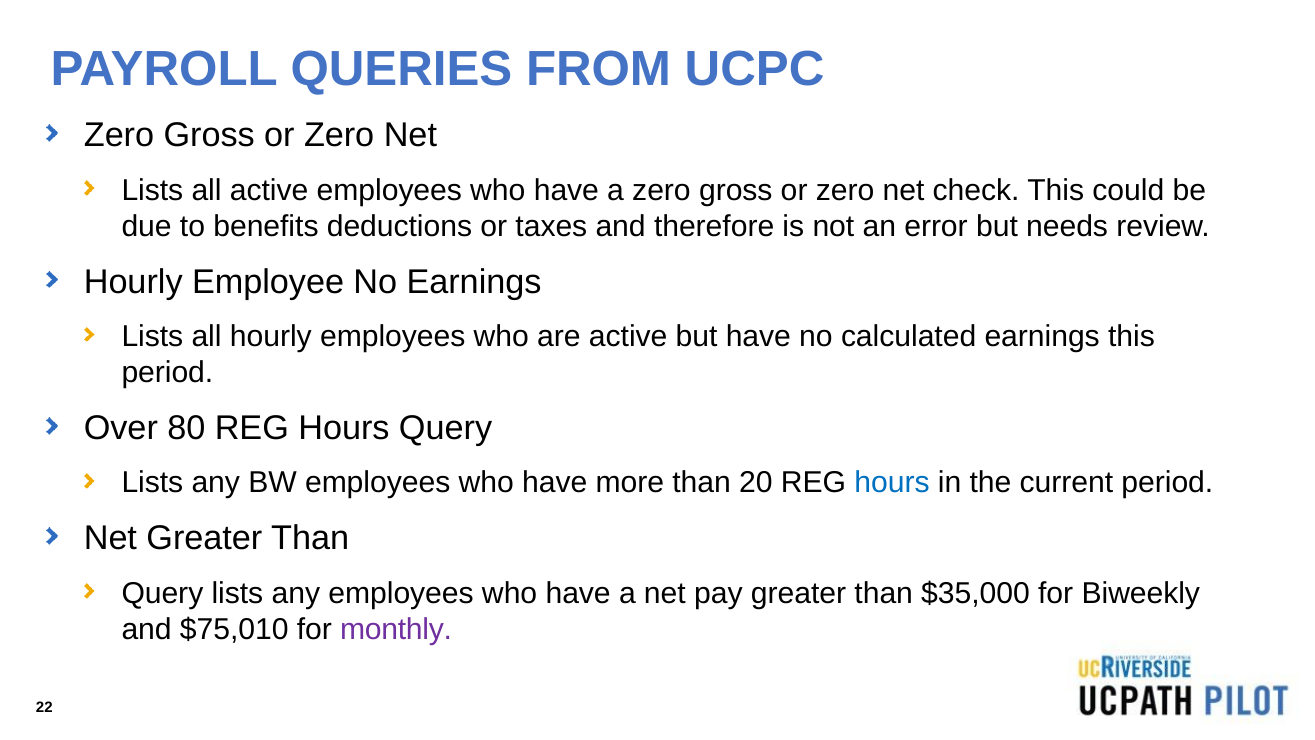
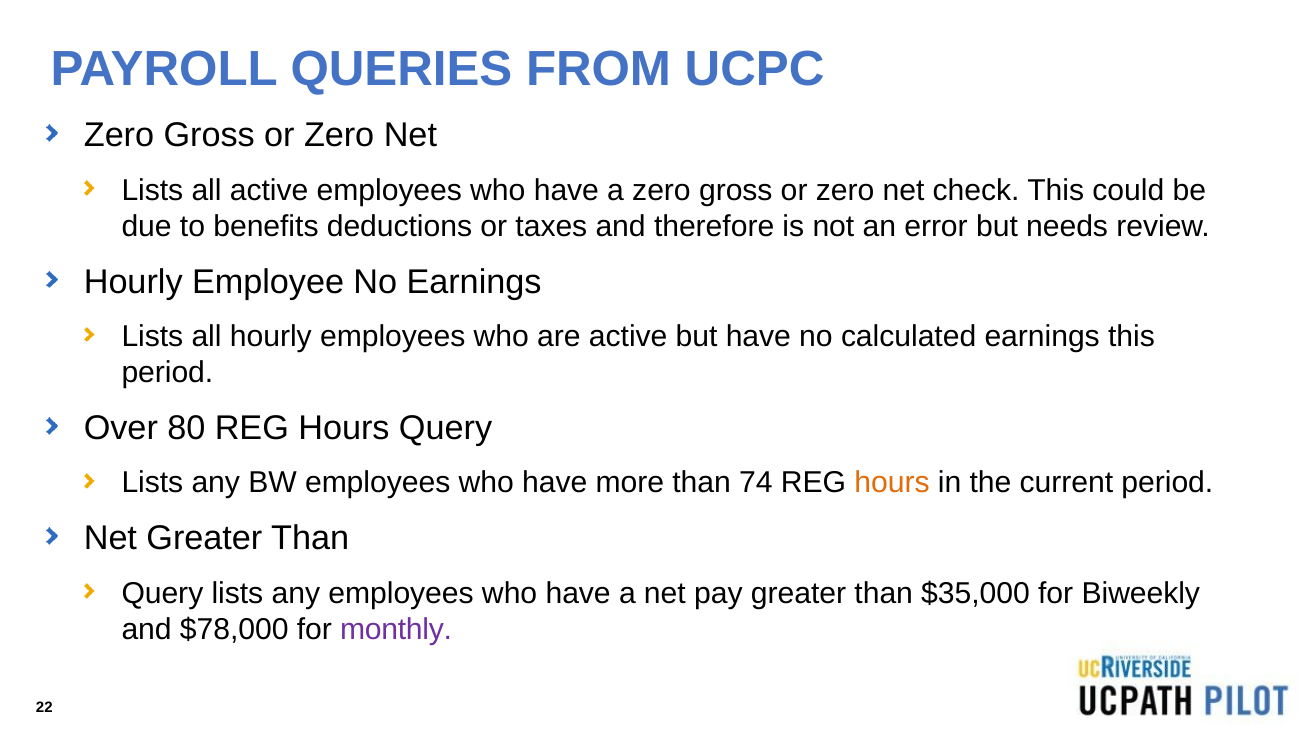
20: 20 -> 74 (756, 483)
hours colour: blue -> orange (892, 483)
$75,010: $75,010 -> $78,000 (234, 629)
